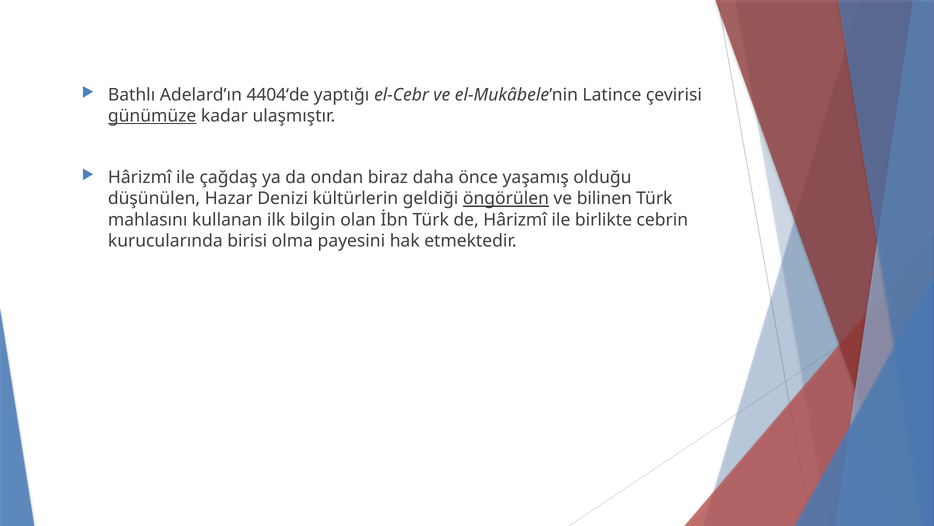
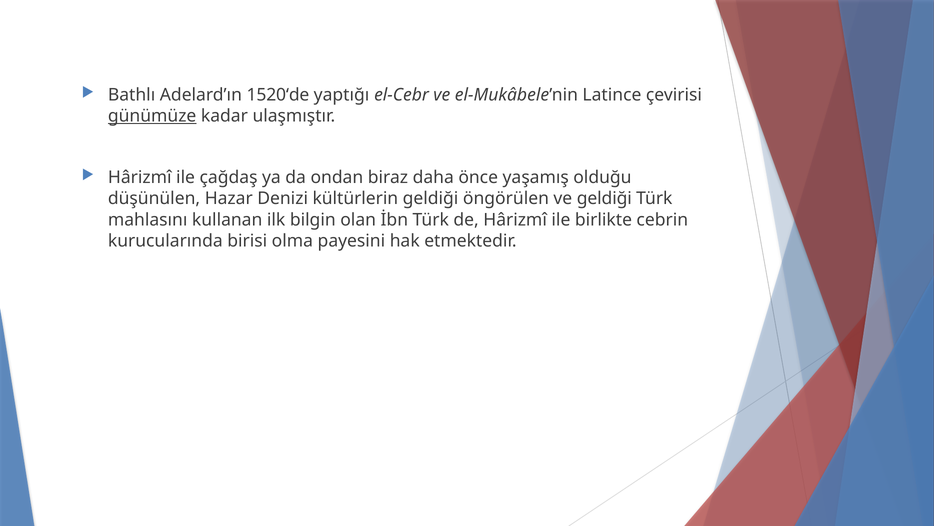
4404‘de: 4404‘de -> 1520‘de (278, 95)
öngörülen underline: present -> none (506, 198)
ve bilinen: bilinen -> geldiği (604, 198)
